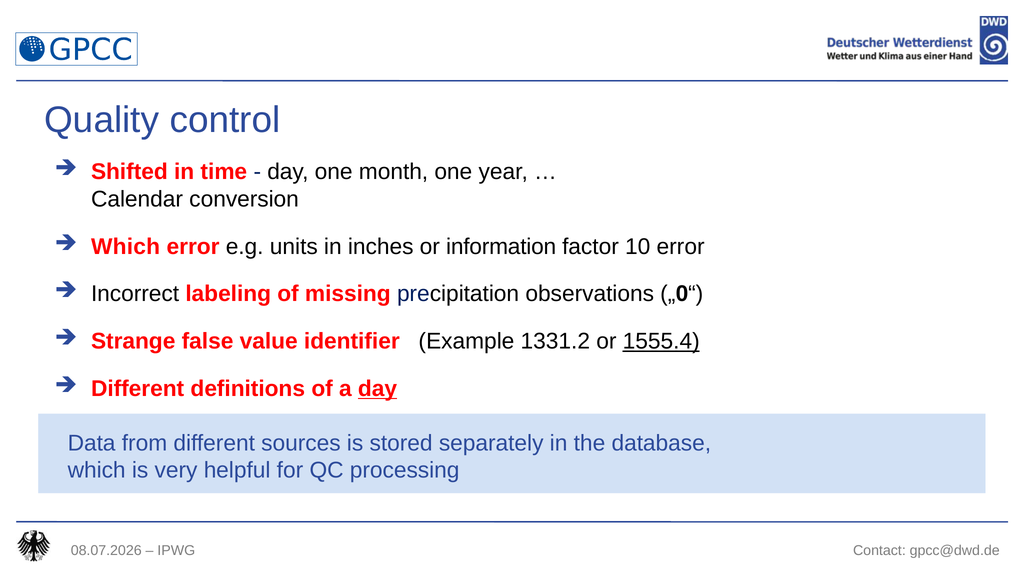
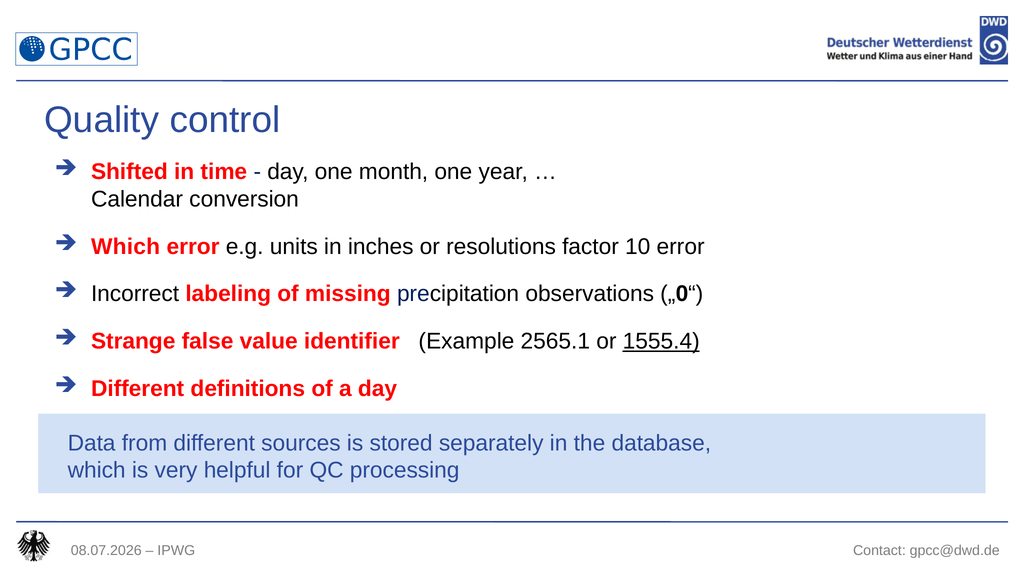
information: information -> resolutions (501, 247)
1331.2: 1331.2 -> 2565.1 (555, 341)
day underline: present -> none (377, 389)
